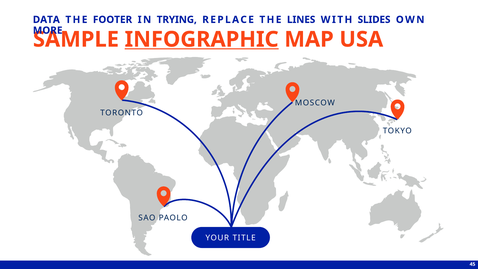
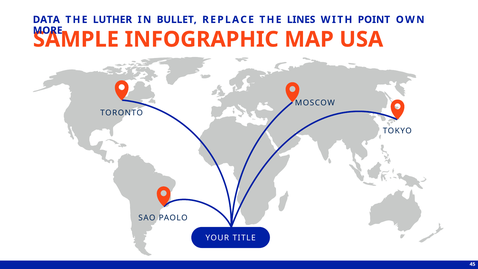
FOOTER: FOOTER -> LUTHER (112, 20)
TRYING: TRYING -> BULLET (177, 20)
SLIDES: SLIDES -> POINT (374, 20)
INFOGRAPHIC underline: present -> none (202, 39)
